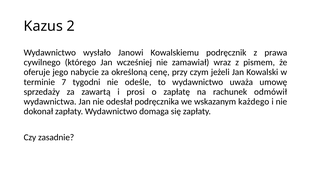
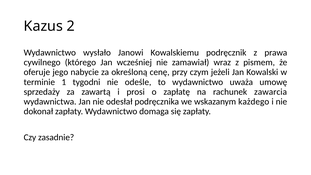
7: 7 -> 1 (64, 82)
odmówił: odmówił -> zawarcia (271, 92)
